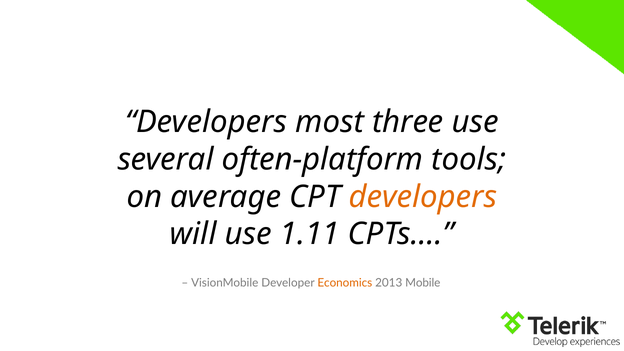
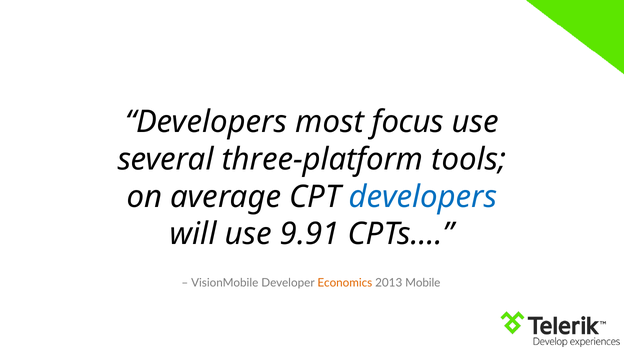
three: three -> focus (408, 122)
often-platform: often-platform -> three-platform (322, 159)
developers colour: orange -> blue (423, 197)
1.11: 1.11 -> 9.91 (310, 234)
